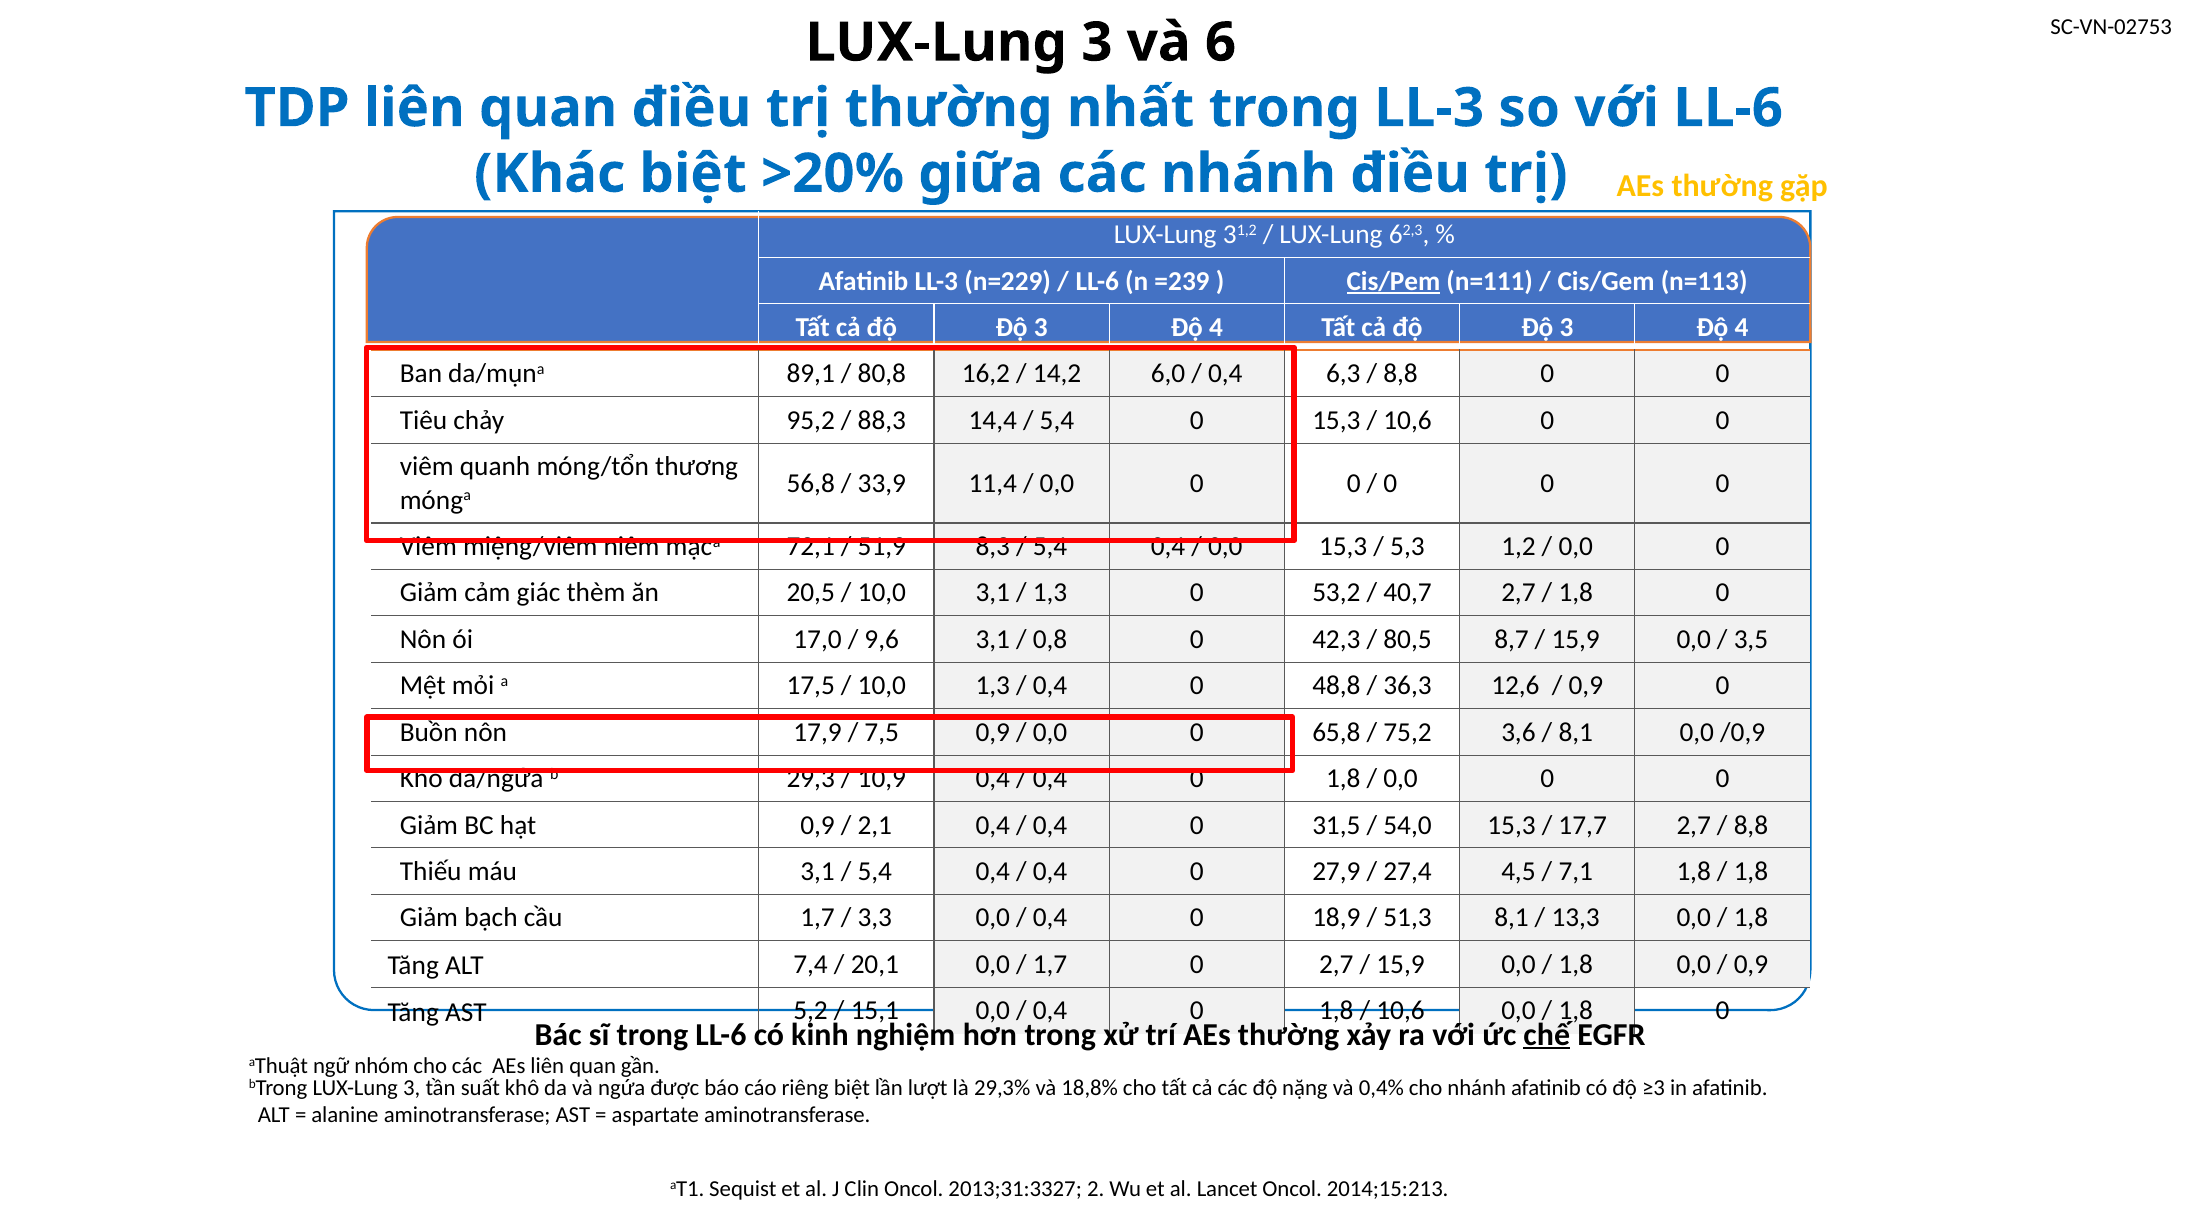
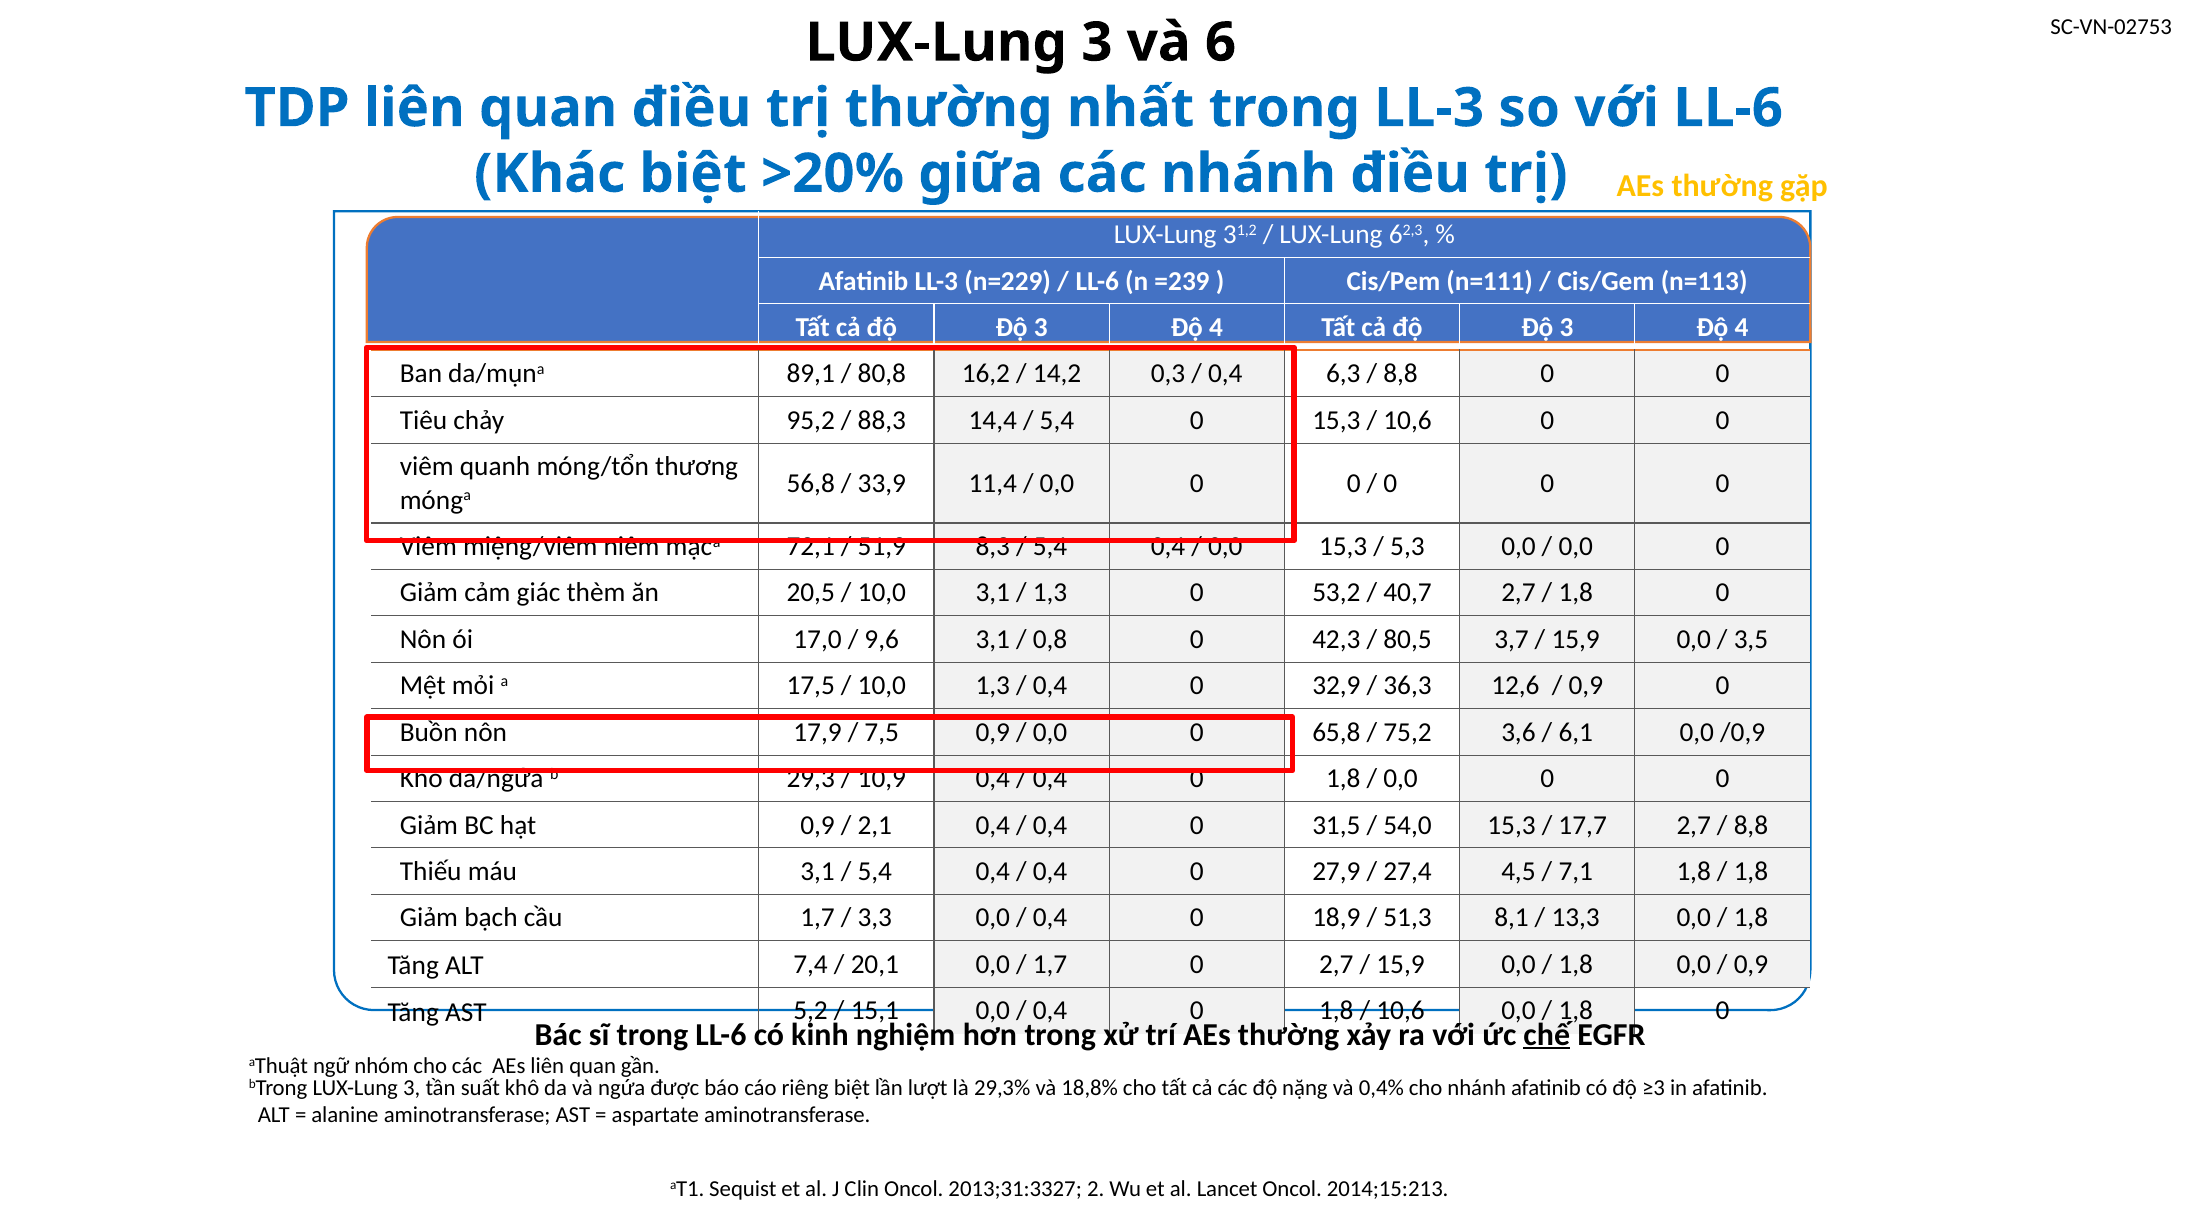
Cis/Pem underline: present -> none (1393, 281)
6,0: 6,0 -> 0,3 (1168, 374)
5,3 1,2: 1,2 -> 0,0 (1518, 547)
8,7: 8,7 -> 3,7 (1512, 640)
48,8: 48,8 -> 32,9 (1336, 686)
8,1: 8,1 -> 6,1 (1576, 733)
